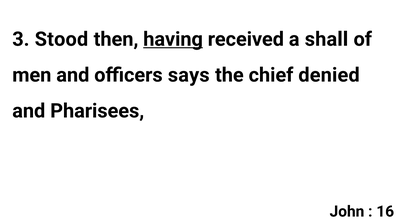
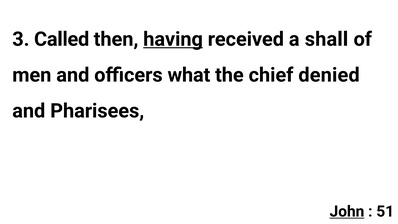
Stood: Stood -> Called (62, 39)
says: says -> what (189, 75)
John underline: none -> present (347, 211)
16: 16 -> 51 (385, 211)
